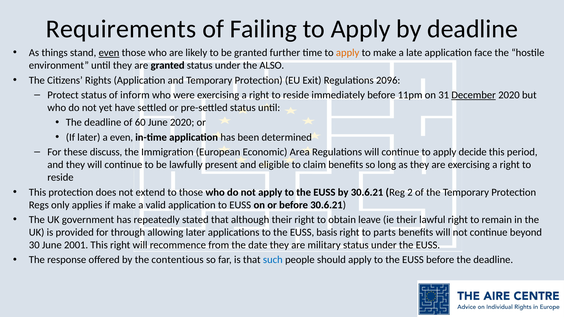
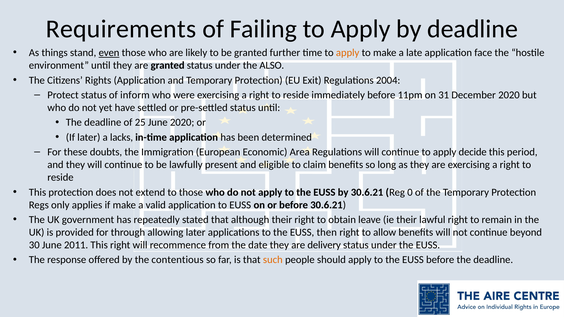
2096: 2096 -> 2004 (388, 80)
December underline: present -> none (474, 95)
60: 60 -> 25 (140, 123)
a even: even -> lacks (122, 137)
discuss: discuss -> doubts (106, 152)
2: 2 -> 0 (410, 192)
basis: basis -> then (327, 233)
parts: parts -> allow (385, 233)
2001: 2001 -> 2011 (76, 245)
military: military -> delivery (324, 245)
such colour: blue -> orange (273, 260)
